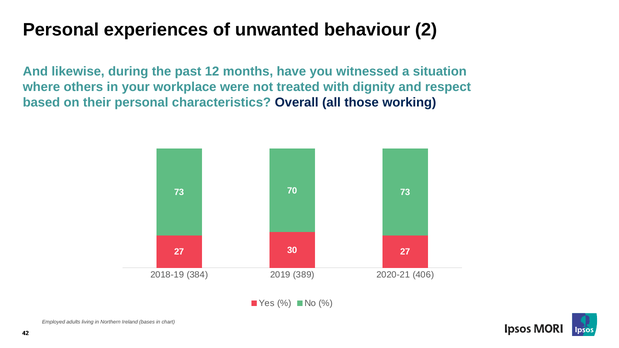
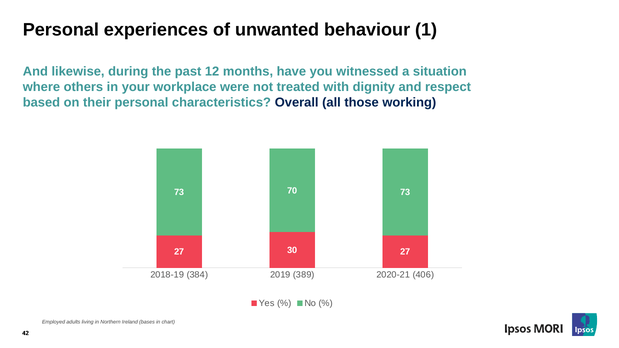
2: 2 -> 1 (426, 30)
